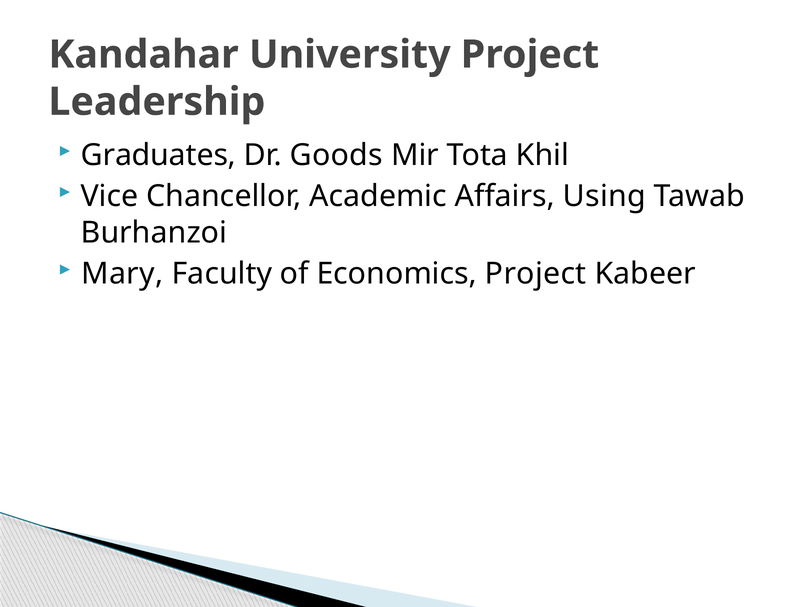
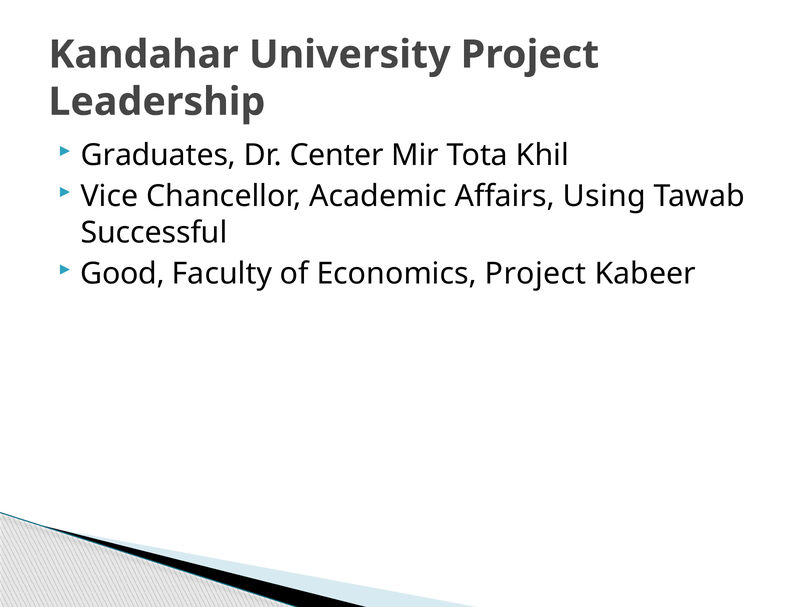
Goods: Goods -> Center (337, 155)
Burhanzoi: Burhanzoi -> Successful (154, 233)
Mary: Mary -> Good (122, 274)
